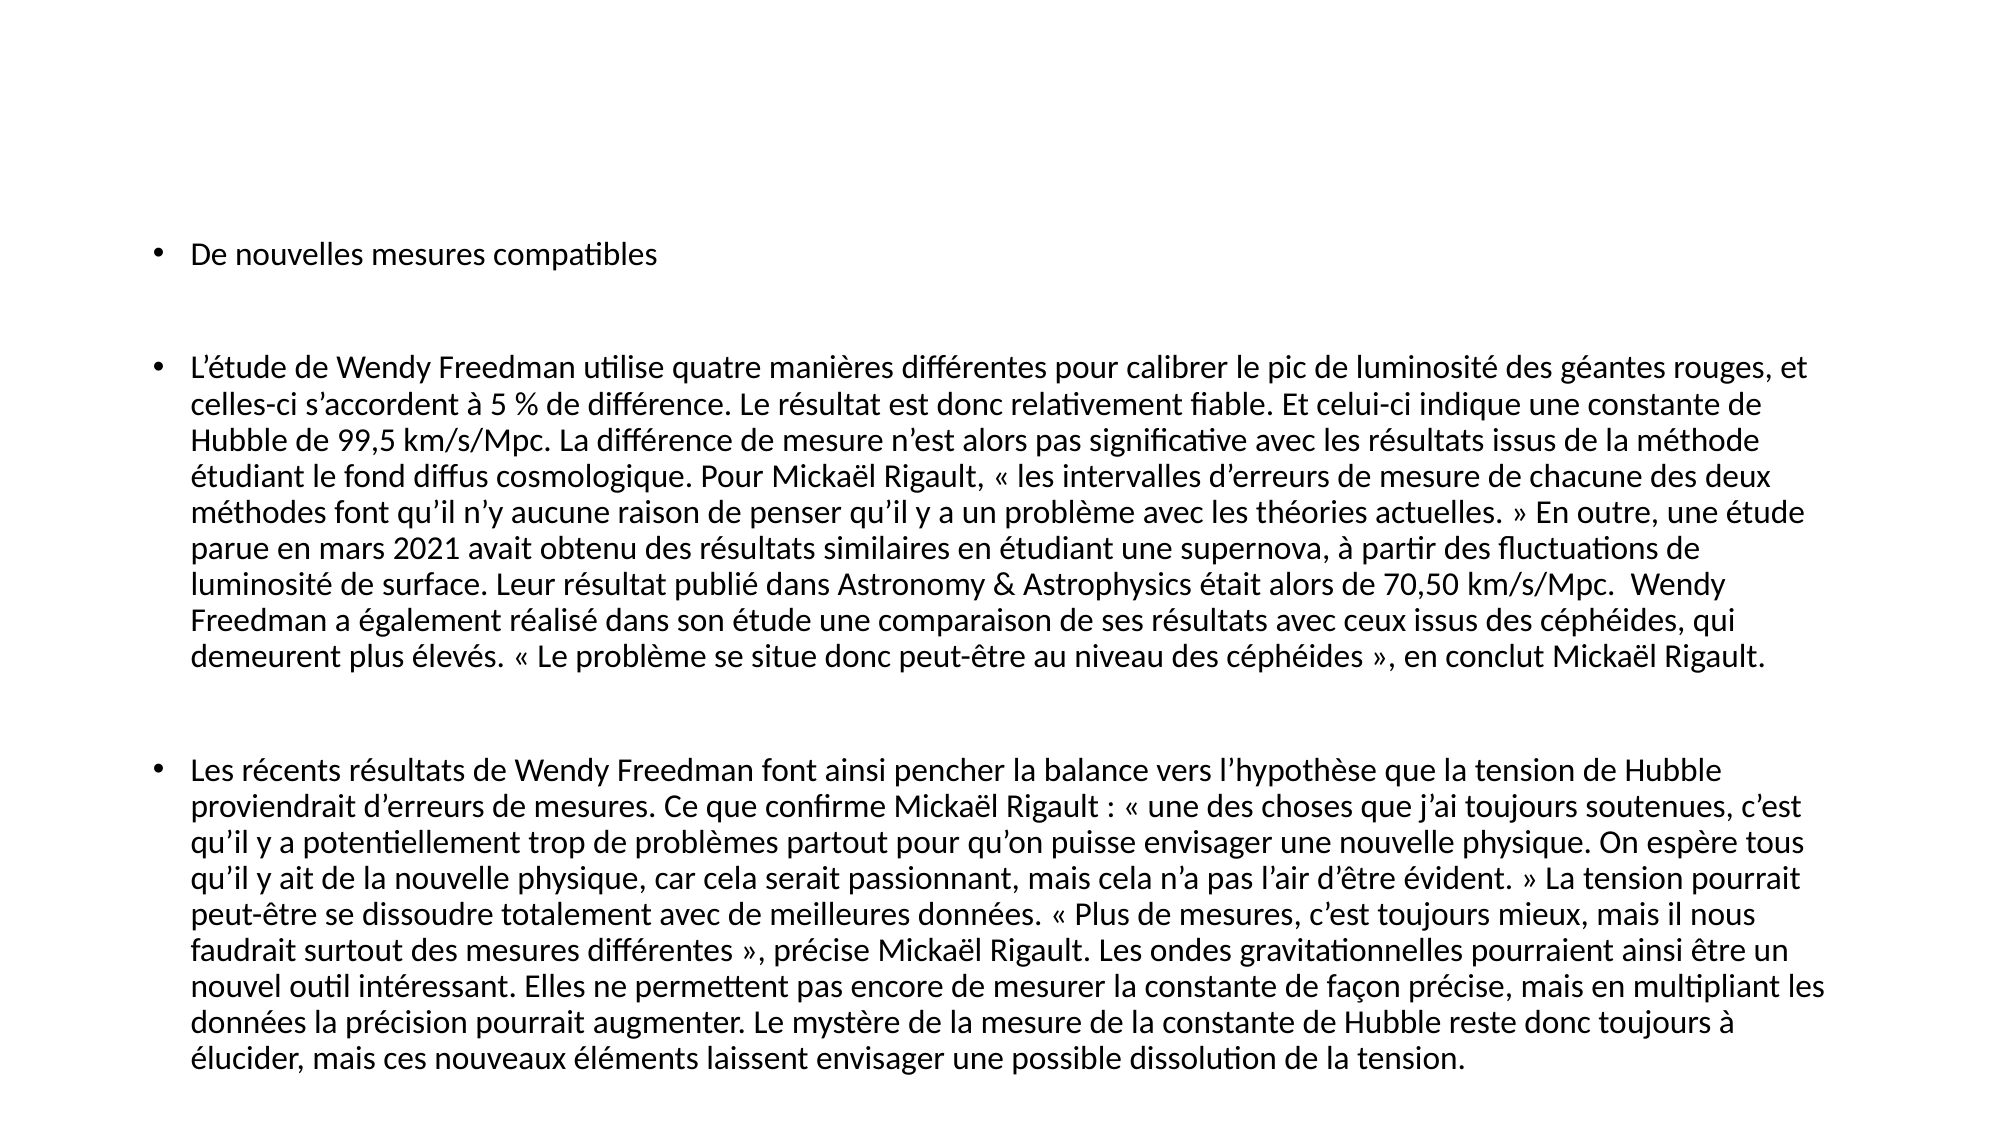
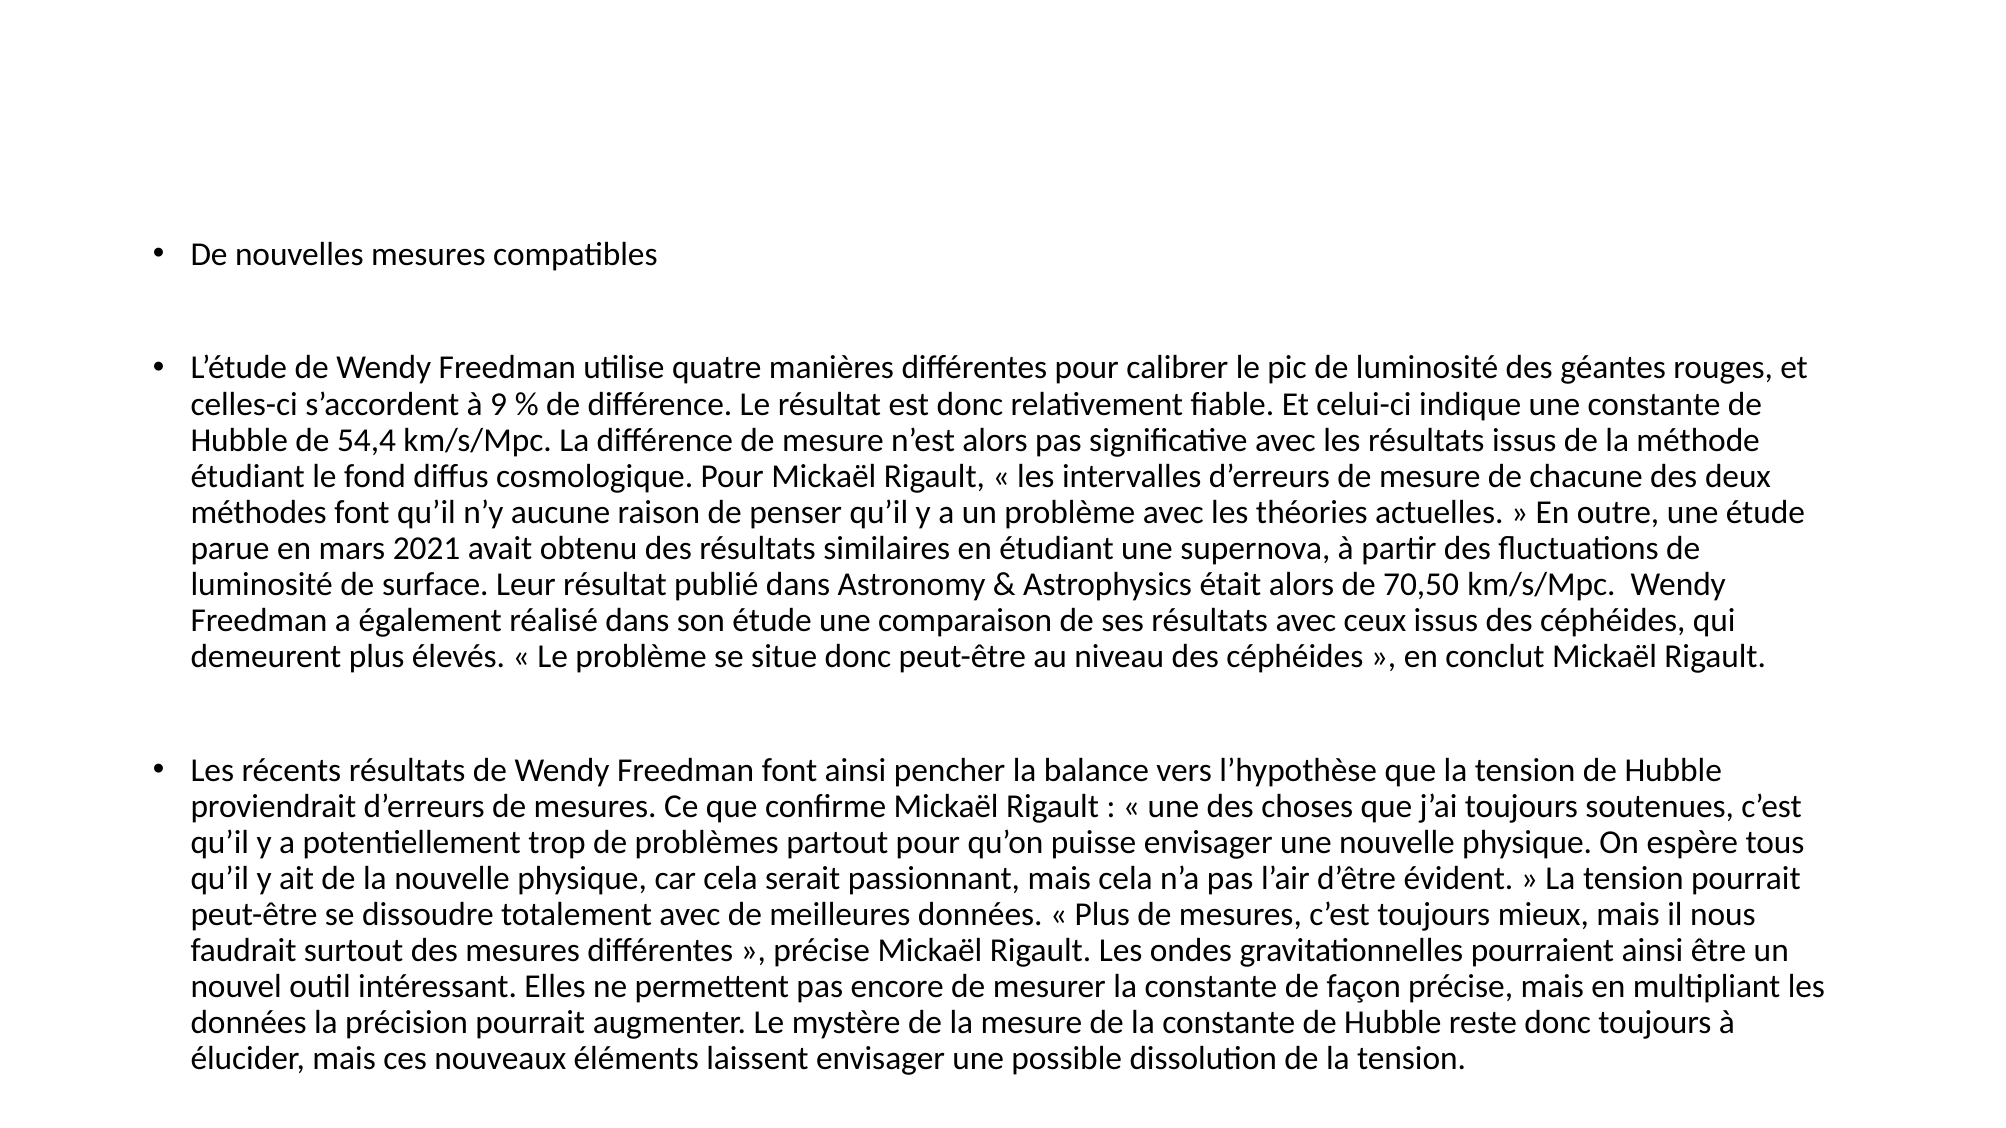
5: 5 -> 9 (499, 404)
99,5: 99,5 -> 54,4 (367, 440)
